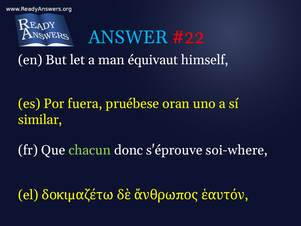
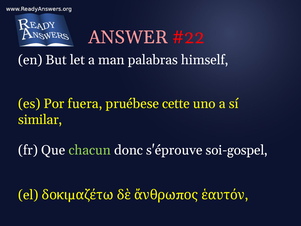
ANSWER colour: light blue -> pink (128, 37)
équivaut: équivaut -> palabras (153, 60)
oran: oran -> cette (176, 104)
soi-where: soi-where -> soi-gospel (237, 150)
